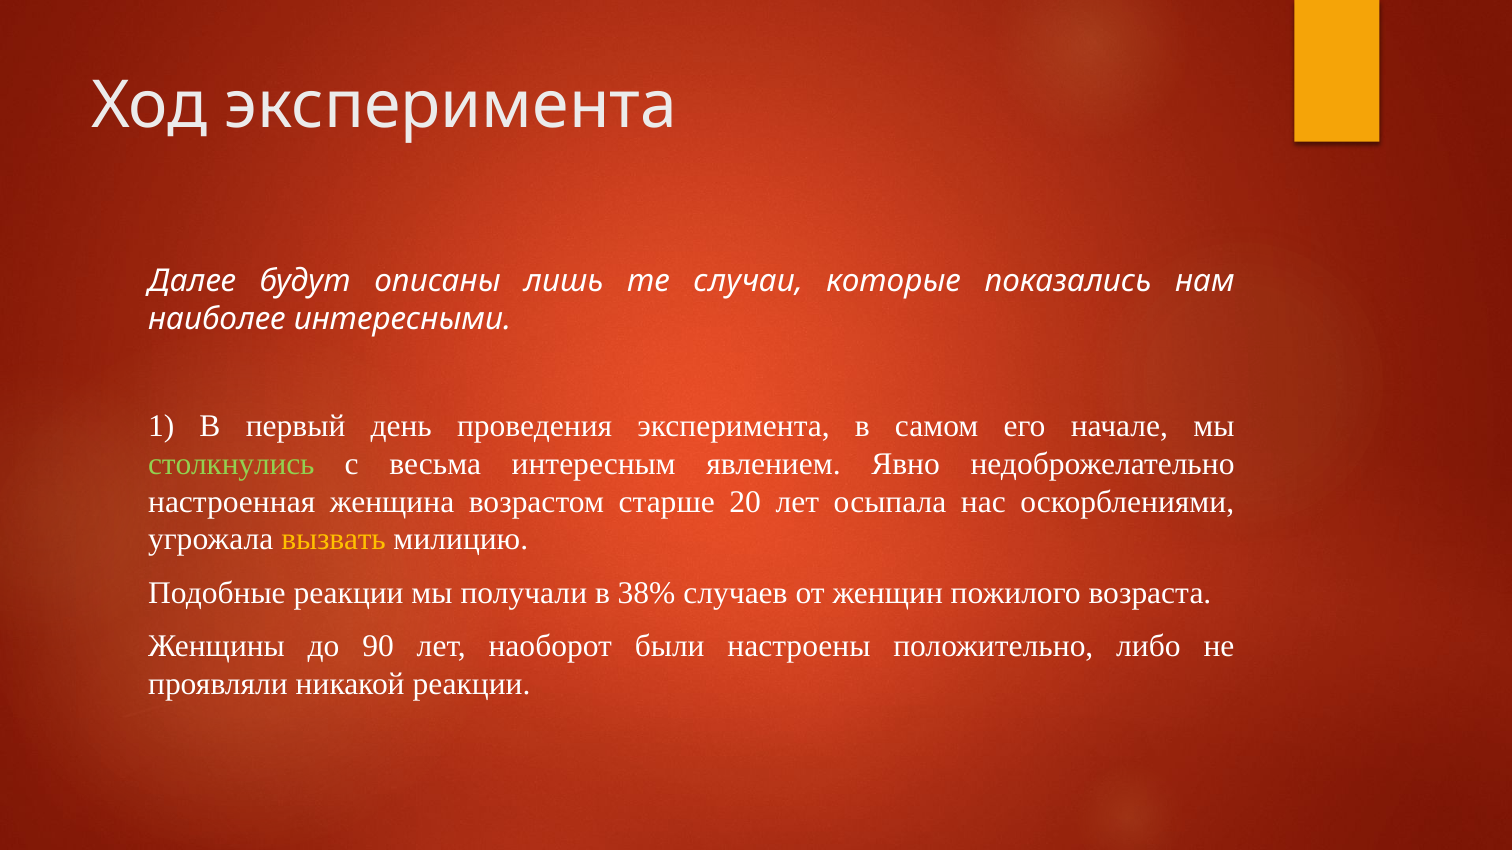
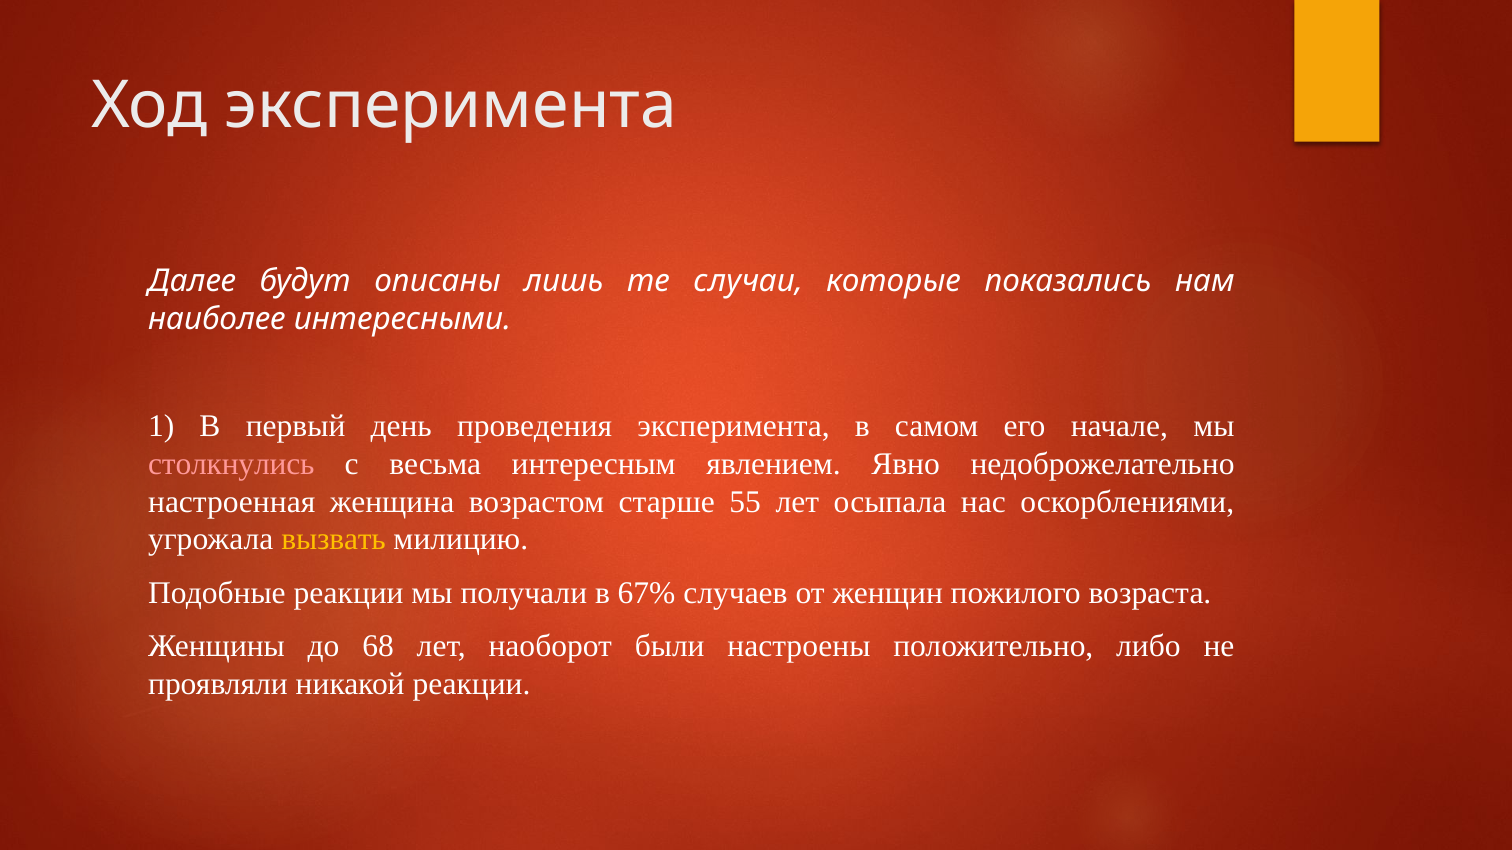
столкнулись colour: light green -> pink (231, 464)
20: 20 -> 55 (745, 502)
38%: 38% -> 67% (647, 593)
90: 90 -> 68 (378, 647)
